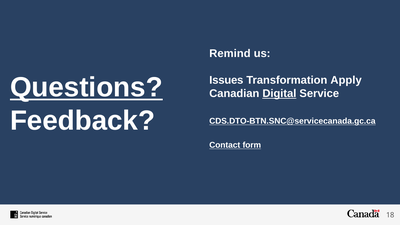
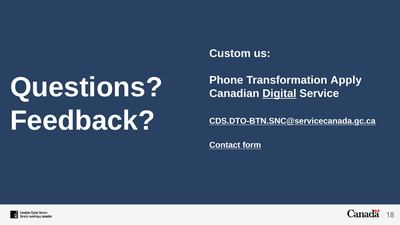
Remind: Remind -> Custom (230, 54)
Questions underline: present -> none (86, 87)
Issues: Issues -> Phone (226, 80)
